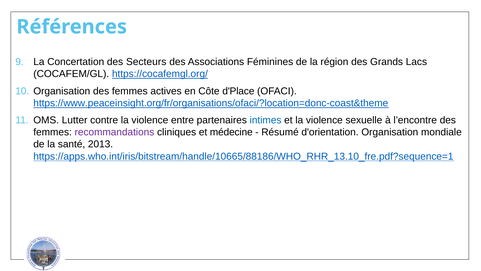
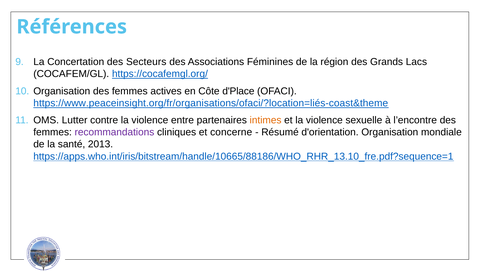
https://www.peaceinsight.org/fr/organisations/ofaci/?location=donc-coast&theme: https://www.peaceinsight.org/fr/organisations/ofaci/?location=donc-coast&theme -> https://www.peaceinsight.org/fr/organisations/ofaci/?location=liés-coast&theme (211, 103)
intimes colour: blue -> orange (266, 120)
médecine: médecine -> concerne (231, 132)
